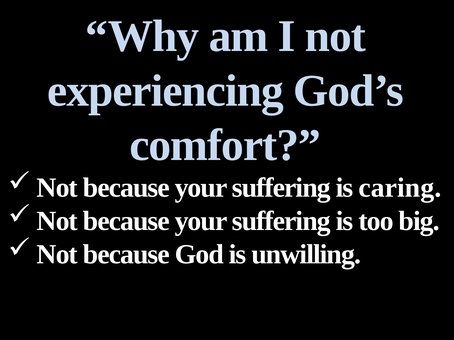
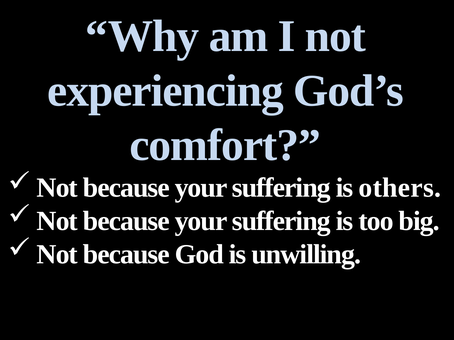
caring: caring -> others (400, 188)
